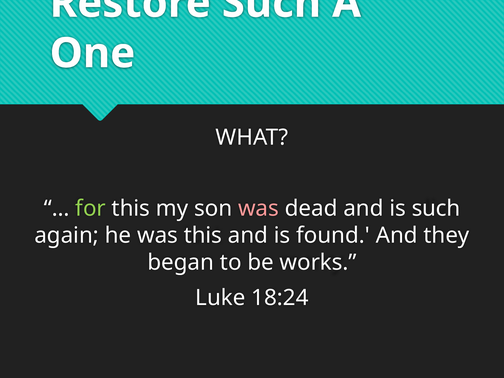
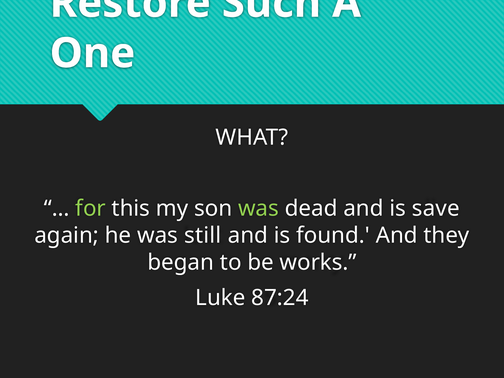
was colour: pink -> light green (258, 209)
is such: such -> save (436, 209)
was this: this -> still (203, 235)
18:24: 18:24 -> 87:24 (280, 298)
